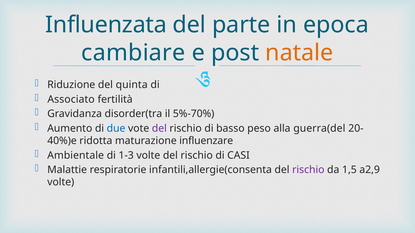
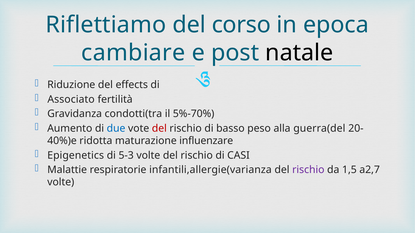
Influenzata: Influenzata -> Riflettiamo (106, 25)
parte: parte -> corso (241, 25)
natale colour: orange -> black (299, 53)
quinta: quinta -> effects (132, 85)
disorder(tra: disorder(tra -> condotti(tra (133, 114)
del colour: purple -> red (159, 129)
Ambientale: Ambientale -> Epigenetics (76, 156)
1-3: 1-3 -> 5-3 (126, 156)
infantili,allergie(consenta: infantili,allergie(consenta -> infantili,allergie(varianza (210, 170)
a2,9: a2,9 -> a2,7 (370, 170)
